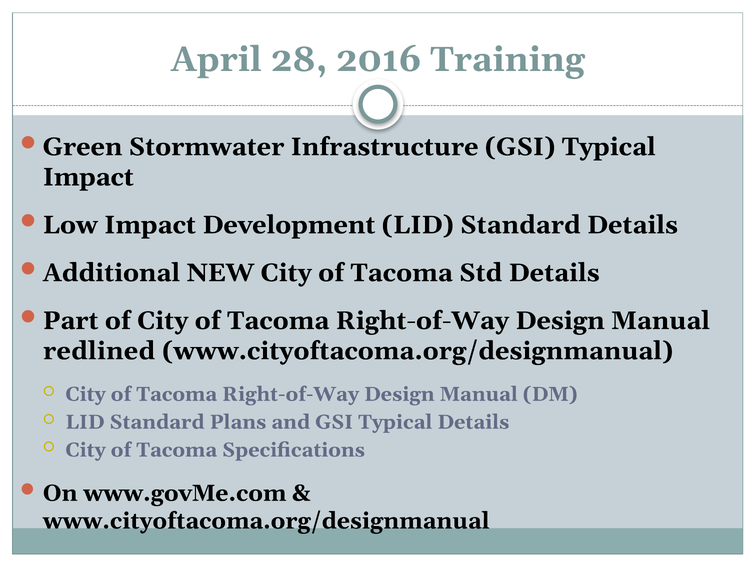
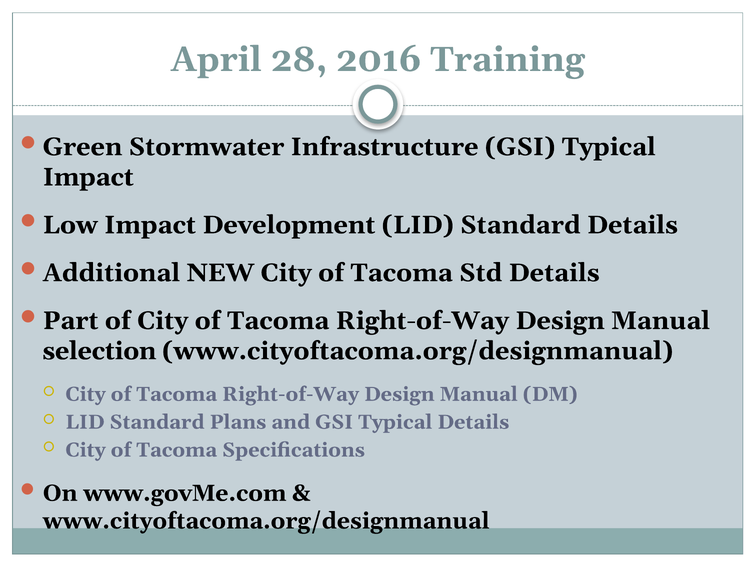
redlined: redlined -> selection (99, 351)
